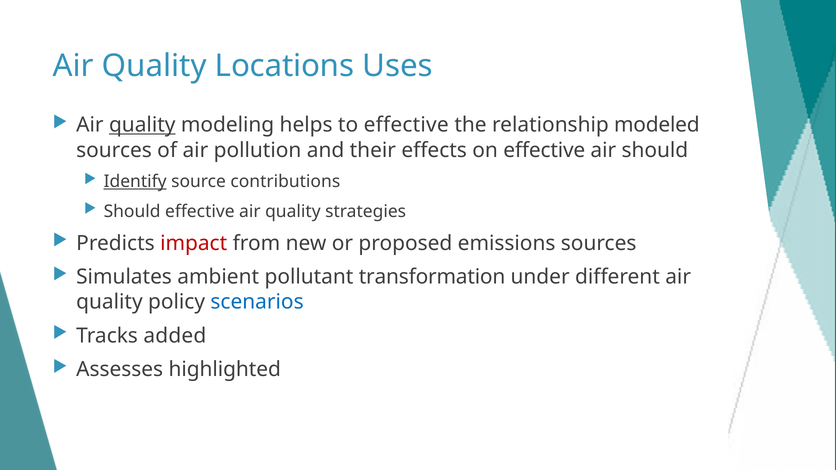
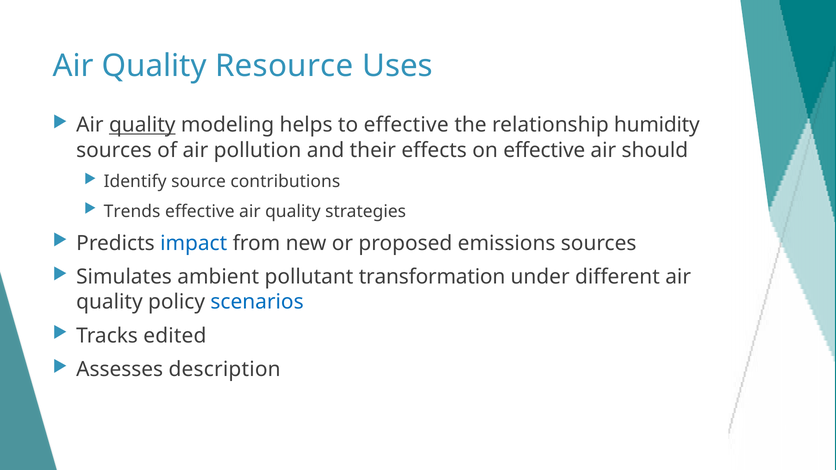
Locations: Locations -> Resource (284, 66)
modeled: modeled -> humidity (657, 125)
Identify underline: present -> none (135, 182)
Should: Should -> Trends (132, 211)
impact colour: red -> blue (194, 243)
added: added -> edited (175, 336)
highlighted: highlighted -> description (225, 370)
